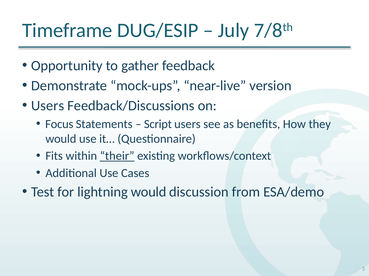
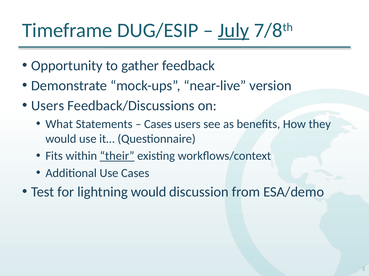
July underline: none -> present (234, 31)
Focus: Focus -> What (59, 124)
Script: Script -> Cases (158, 124)
